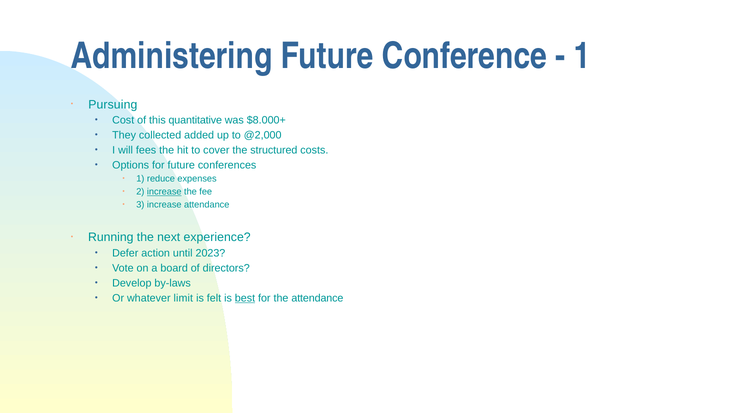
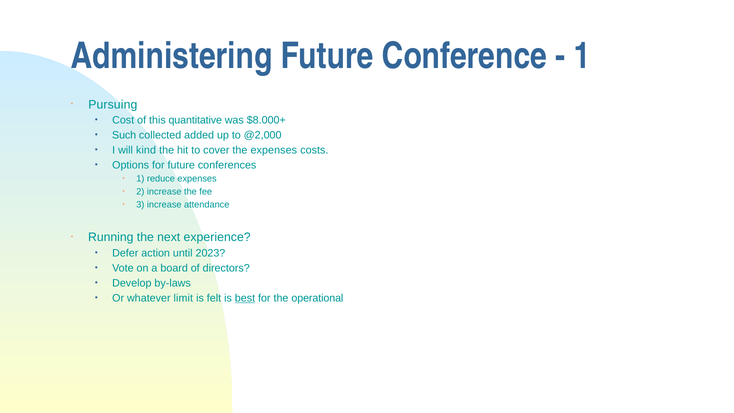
They: They -> Such (124, 135)
fees: fees -> kind (146, 150)
the structured: structured -> expenses (274, 150)
increase underline: present -> none (164, 192)
the attendance: attendance -> operational (317, 298)
